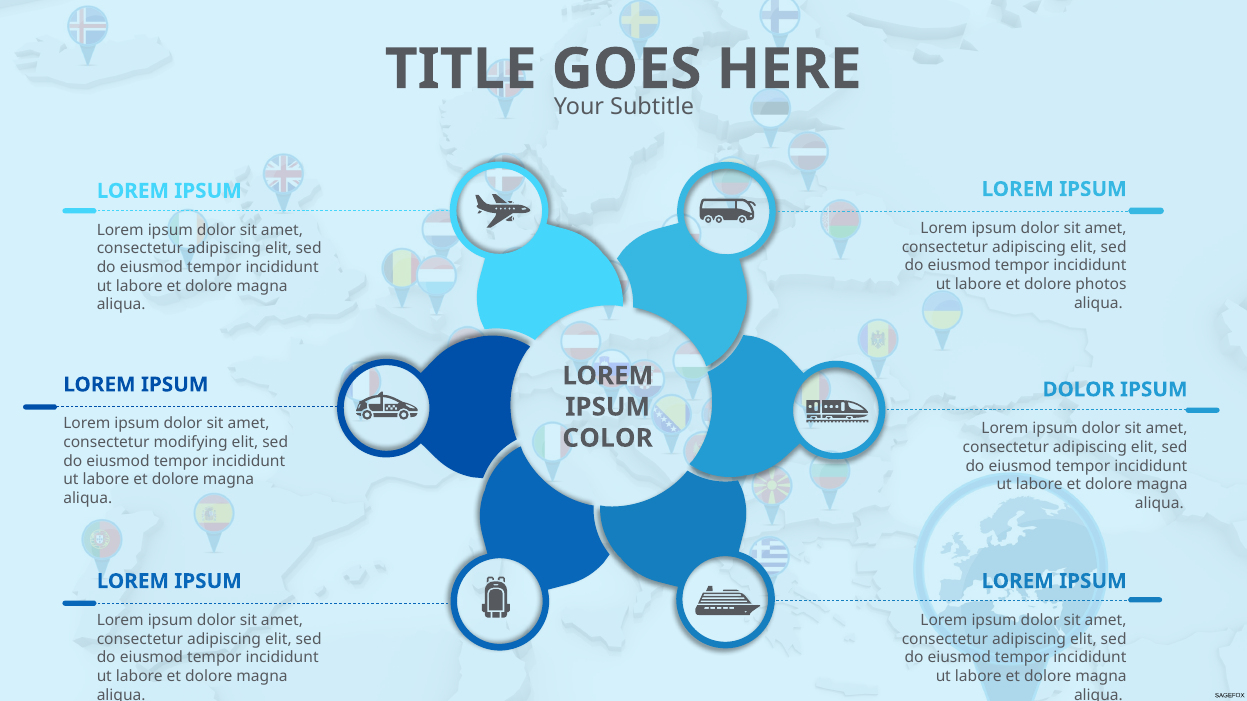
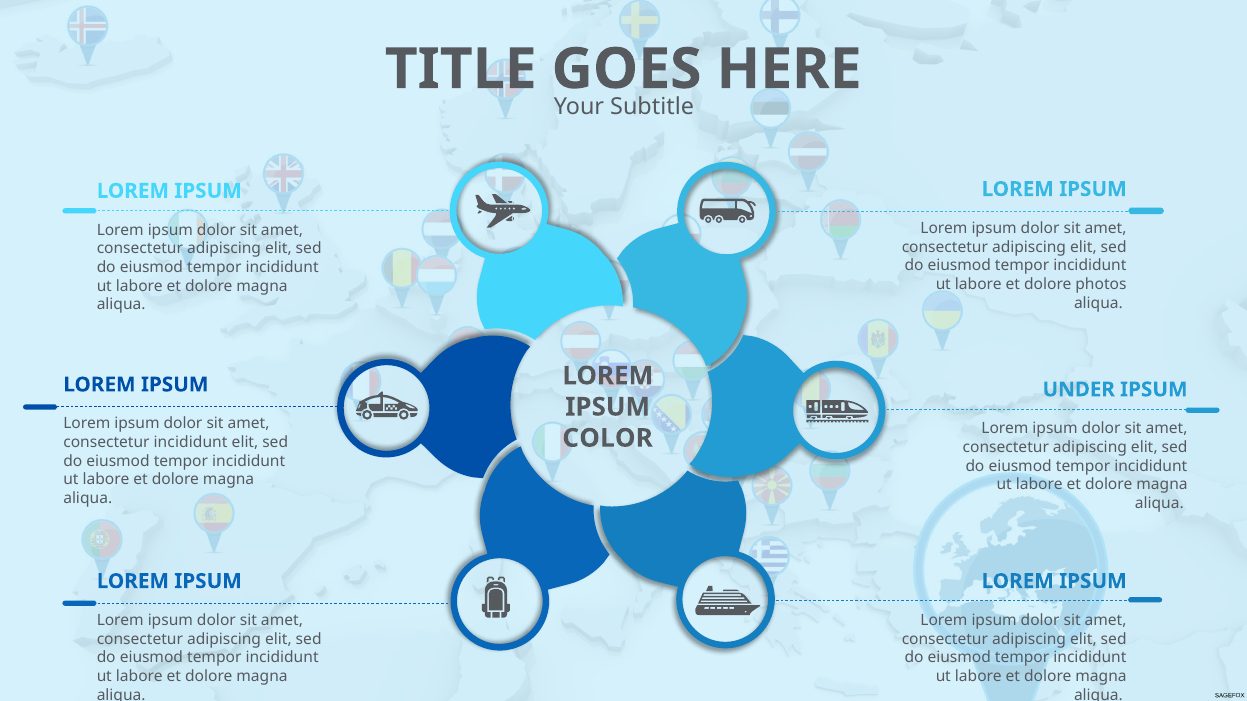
DOLOR: DOLOR -> UNDER (1079, 390)
consectetur modifying: modifying -> incididunt (191, 443)
